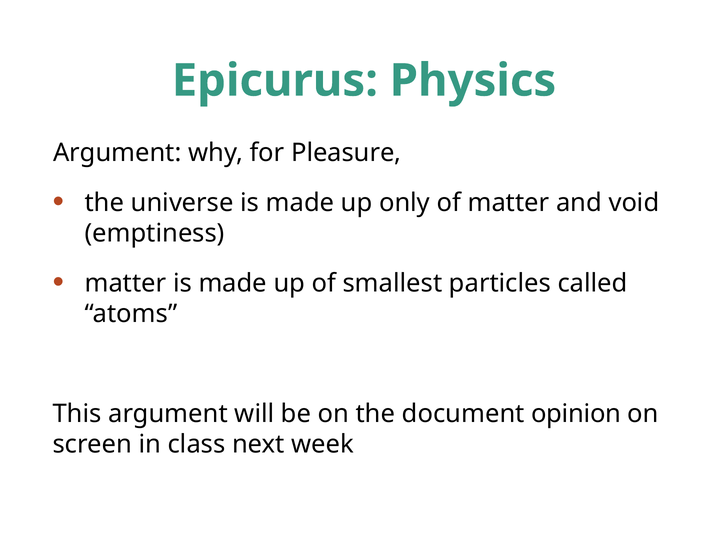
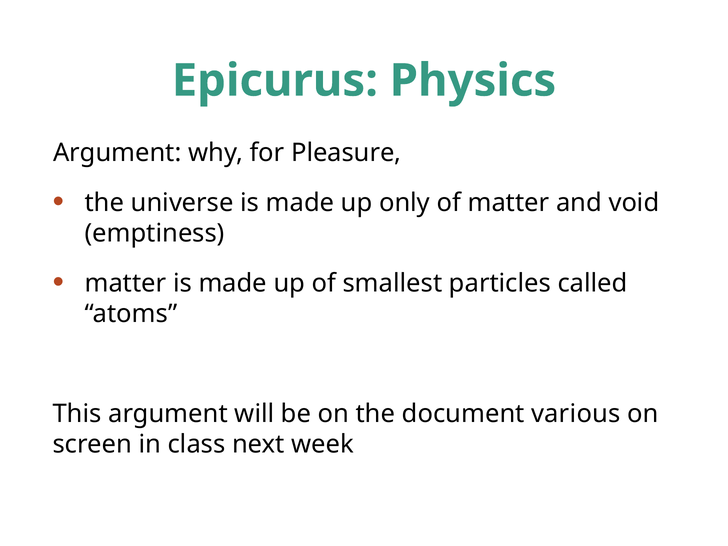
opinion: opinion -> various (576, 414)
